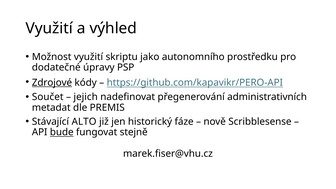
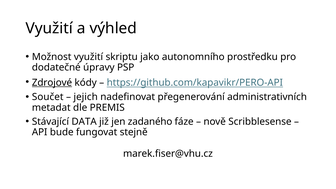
ALTO: ALTO -> DATA (84, 122)
historický: historický -> zadaného (150, 122)
bude underline: present -> none (62, 132)
